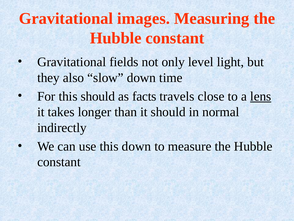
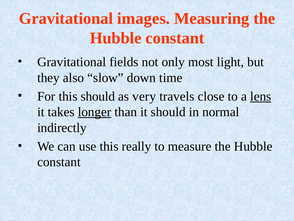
level: level -> most (201, 62)
facts: facts -> very (144, 96)
longer underline: none -> present (95, 112)
this down: down -> really (137, 146)
